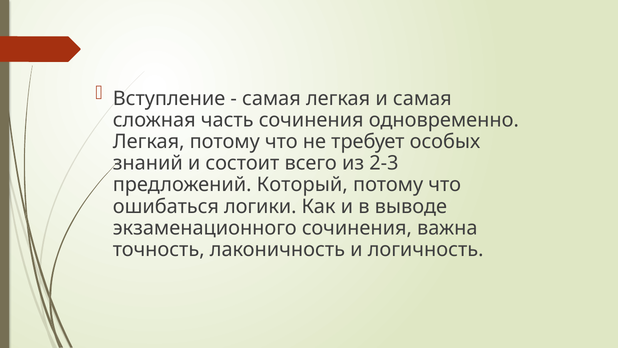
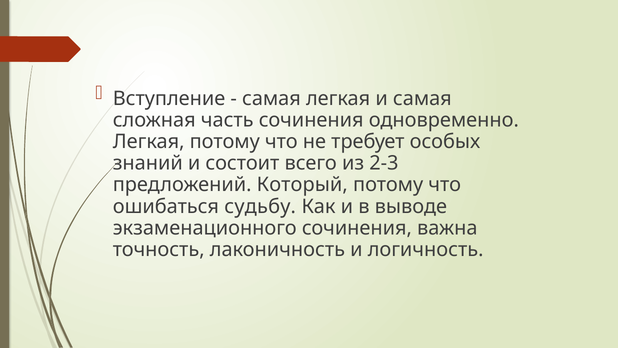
логики: логики -> судьбу (260, 206)
